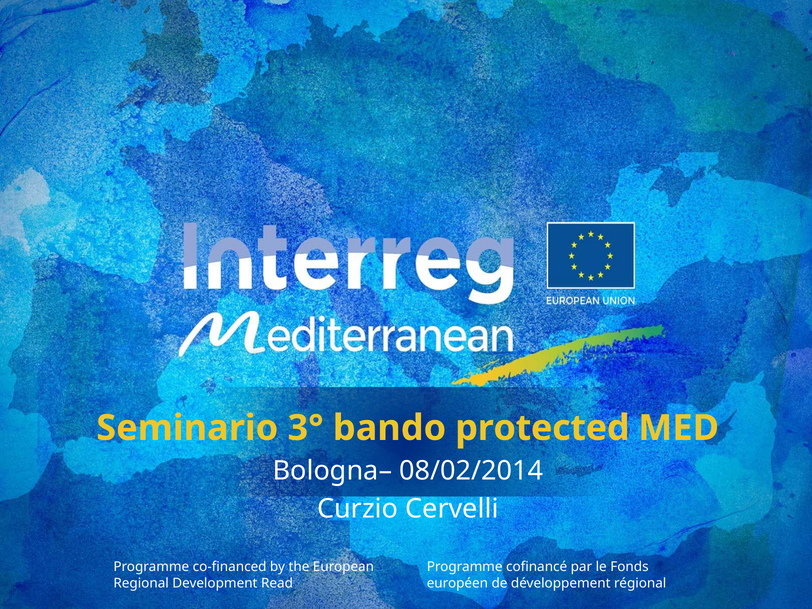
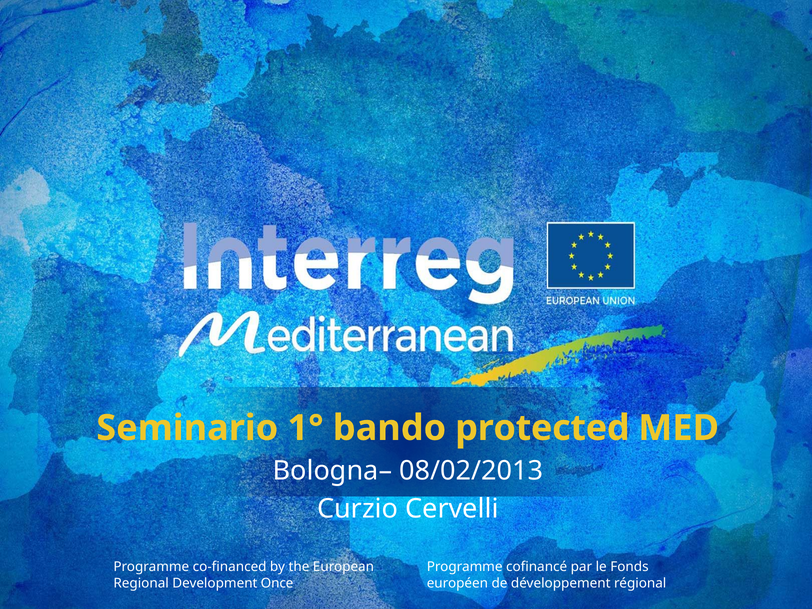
3°: 3° -> 1° (306, 428)
08/02/2014: 08/02/2014 -> 08/02/2013 (471, 471)
Read: Read -> Once (277, 583)
